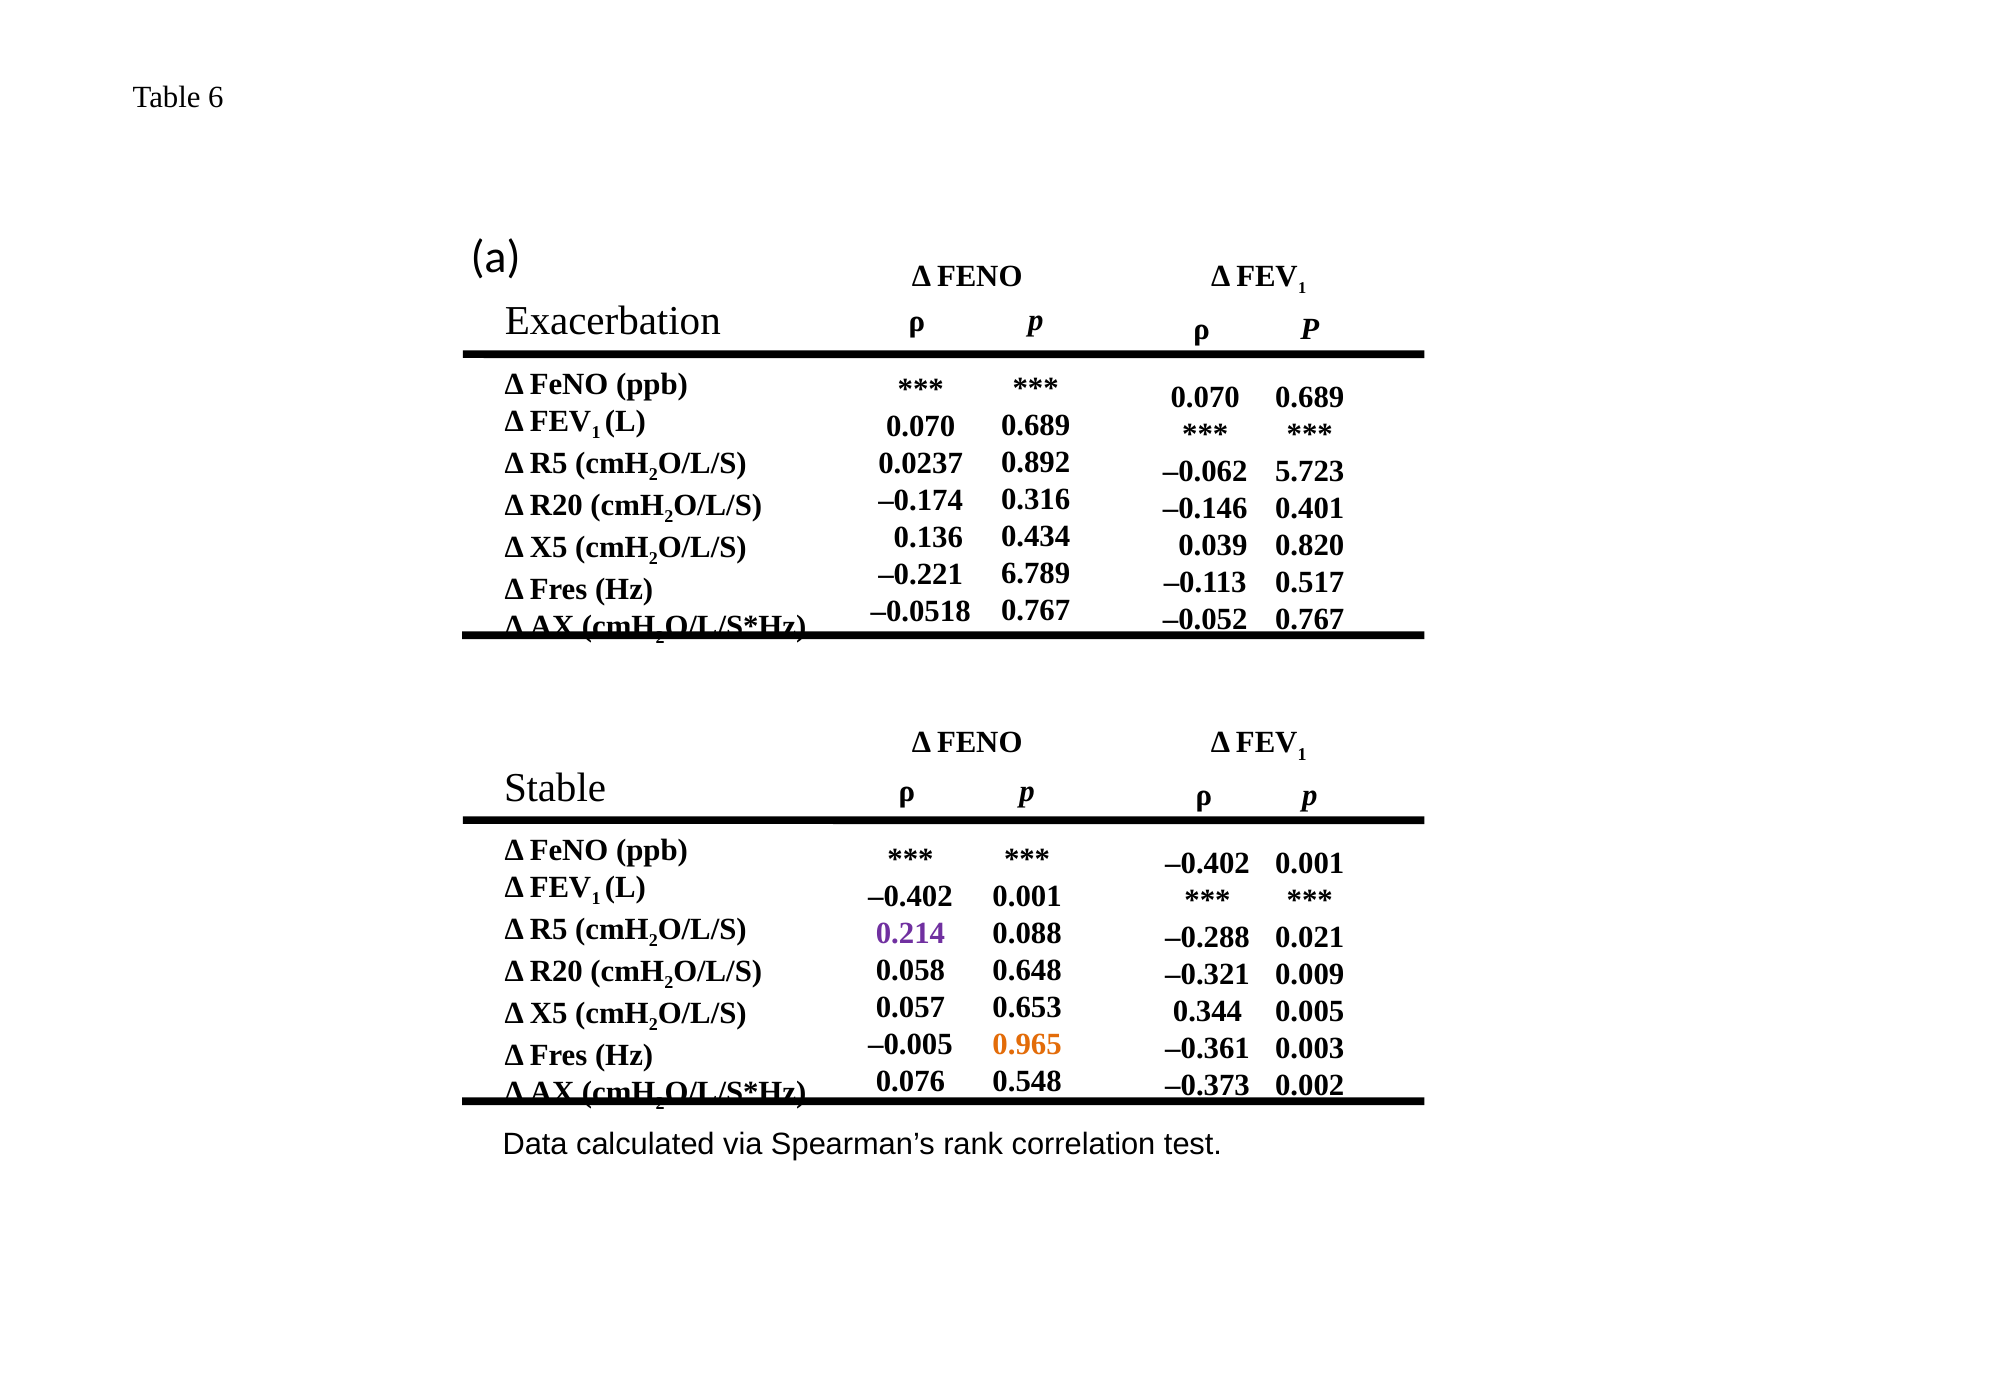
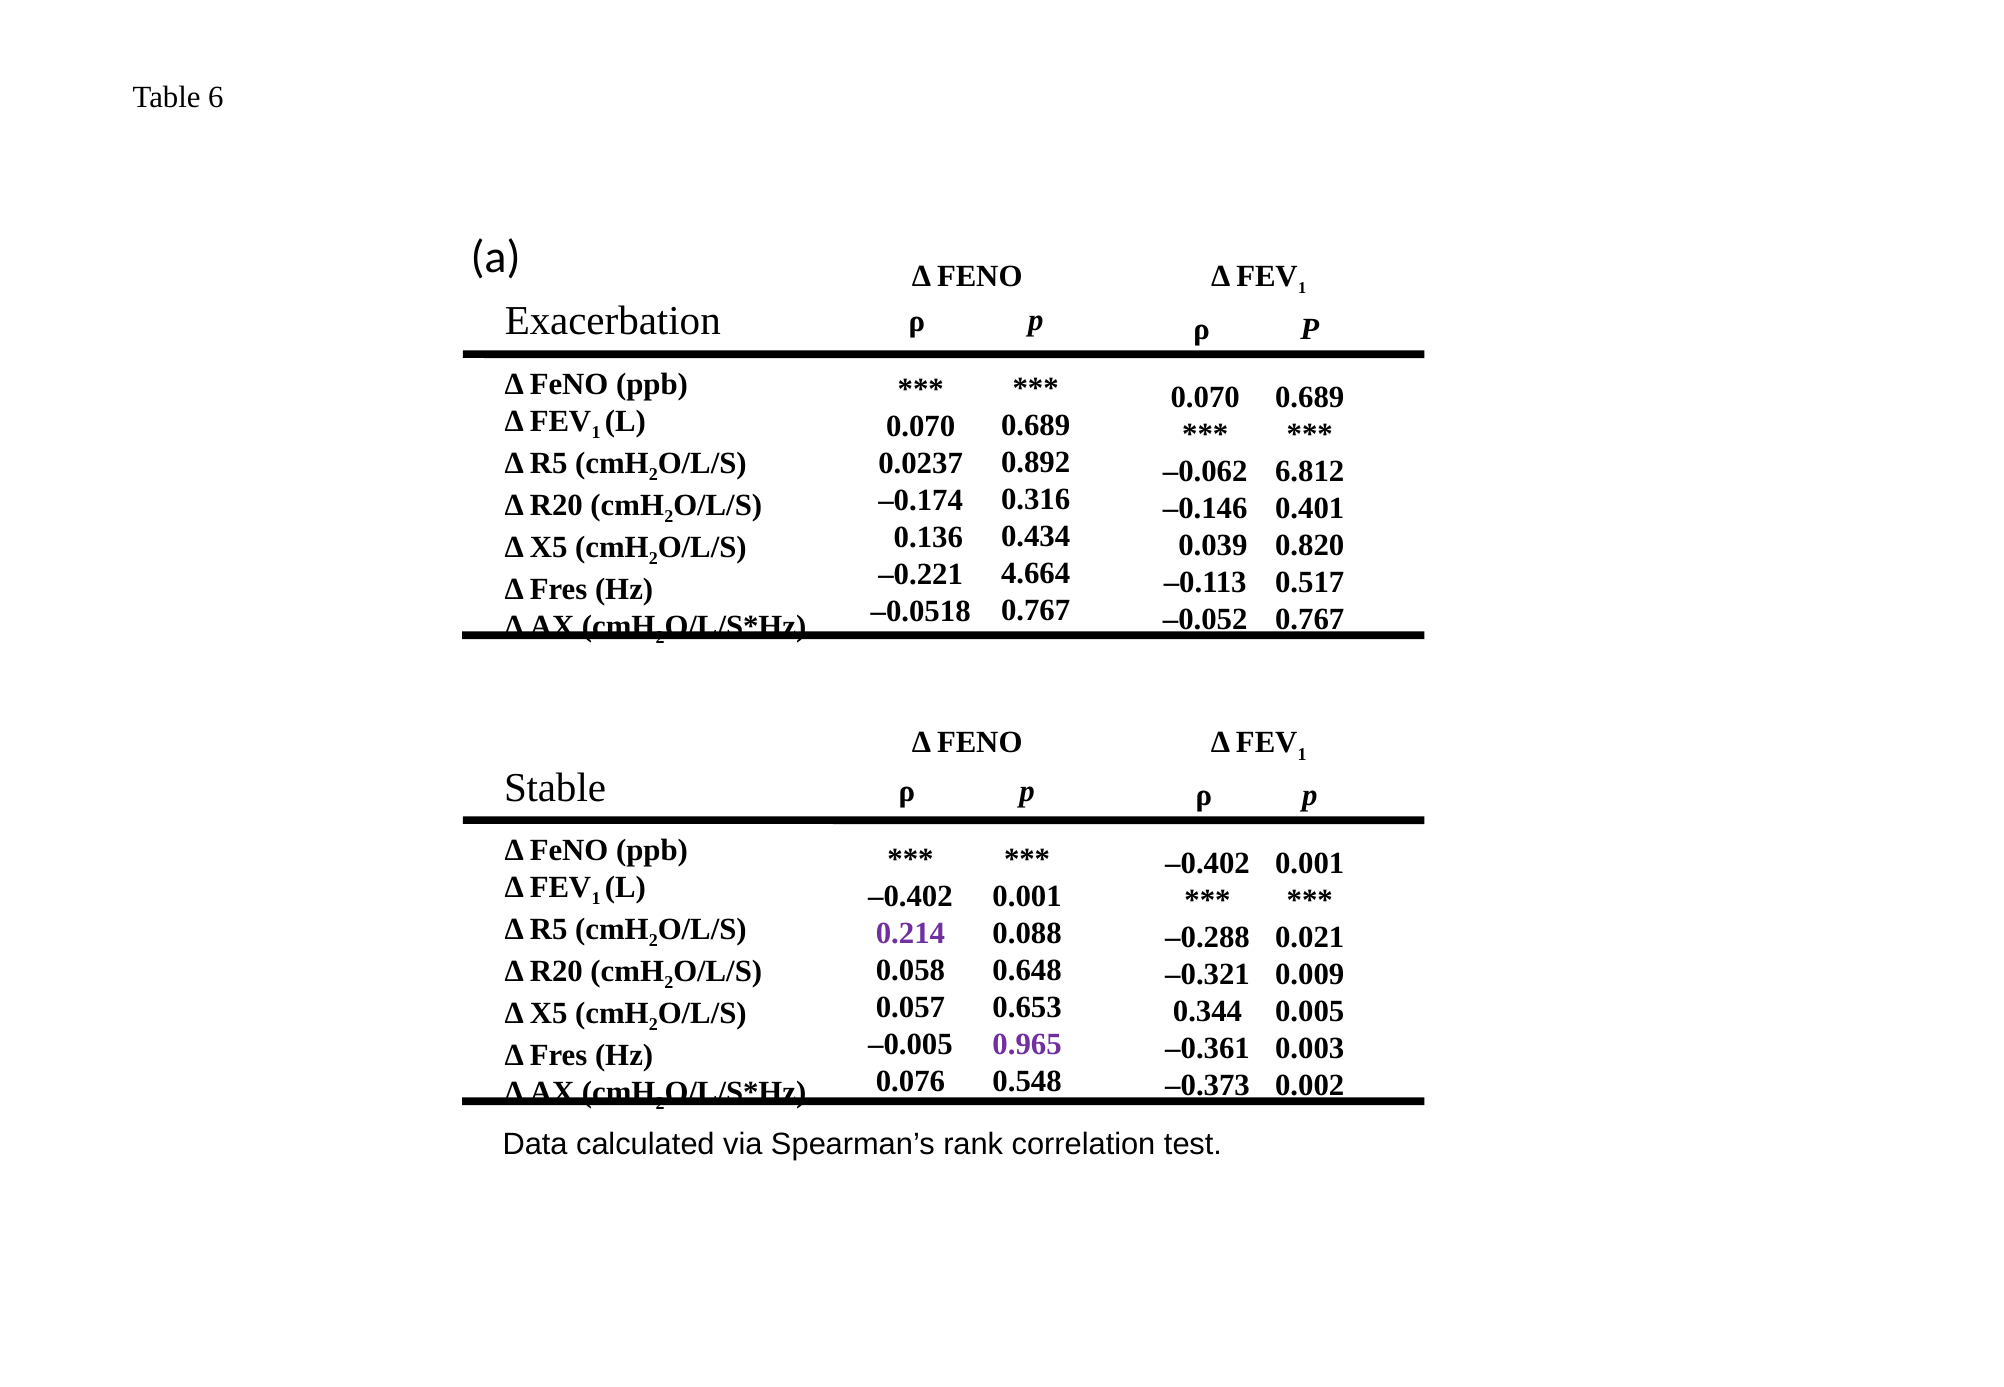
5.723: 5.723 -> 6.812 (1310, 471)
6.789: 6.789 -> 4.664 (1036, 574)
0.965 colour: orange -> purple (1027, 1045)
